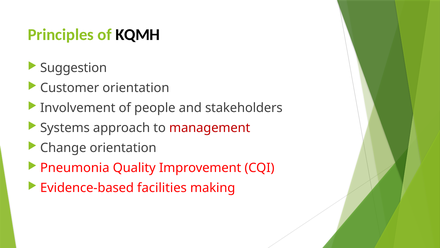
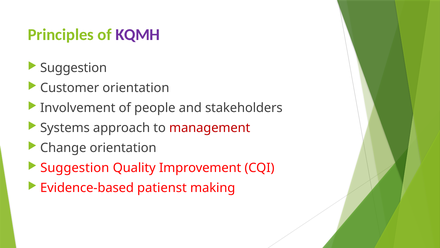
KQMH colour: black -> purple (138, 35)
Pneumonia: Pneumonia -> Suggestion (75, 168)
facilities: facilities -> patienst (162, 188)
